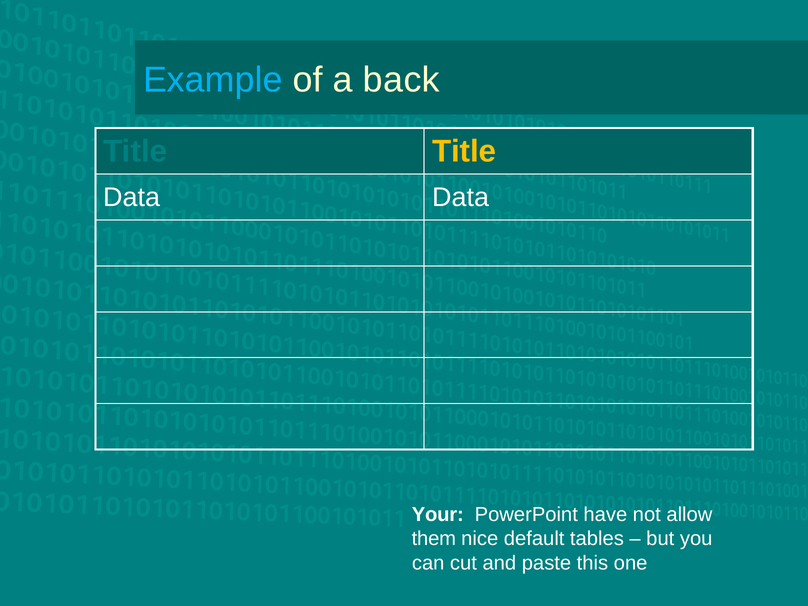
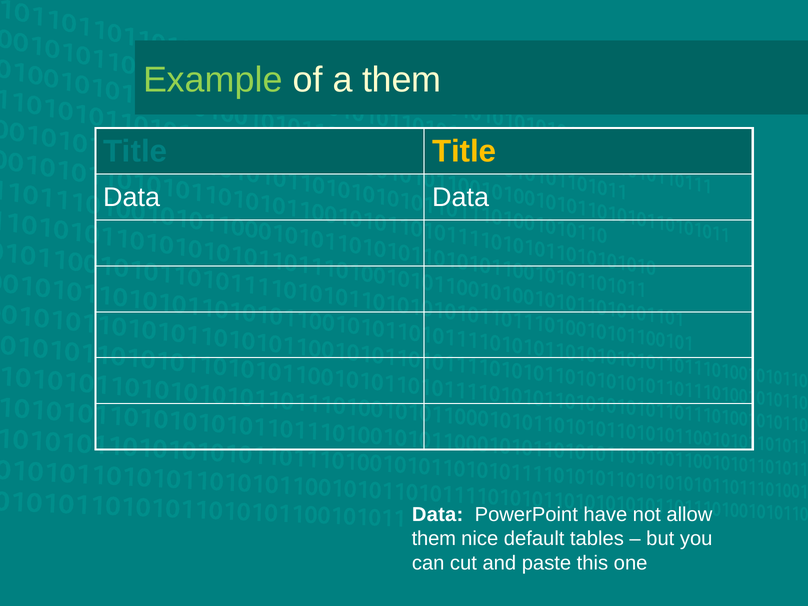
Example colour: light blue -> light green (213, 80)
a back: back -> them (402, 80)
Your: Your -> Data (438, 514)
